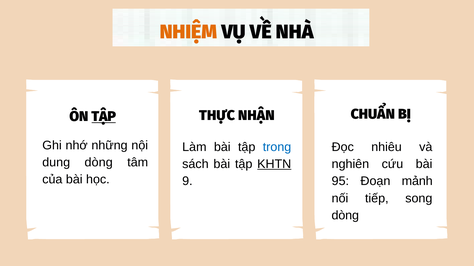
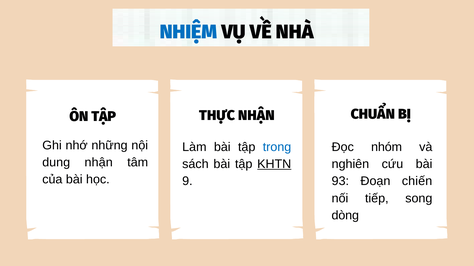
NHIỆM colour: orange -> blue (188, 32)
TẬP underline: present -> none (104, 117)
nhiêu: nhiêu -> nhóm (387, 147)
dung dòng: dòng -> nhận (99, 163)
95: 95 -> 93 (340, 182)
mảnh: mảnh -> chiến (417, 182)
